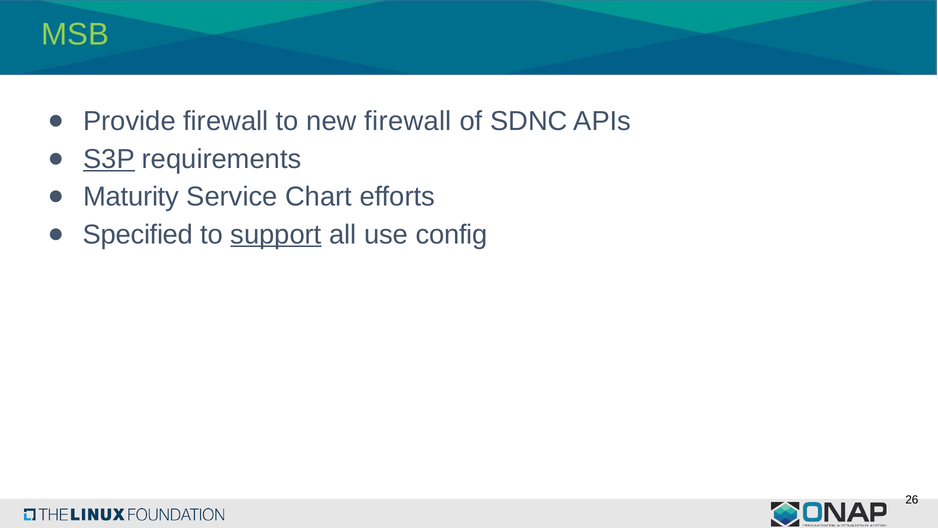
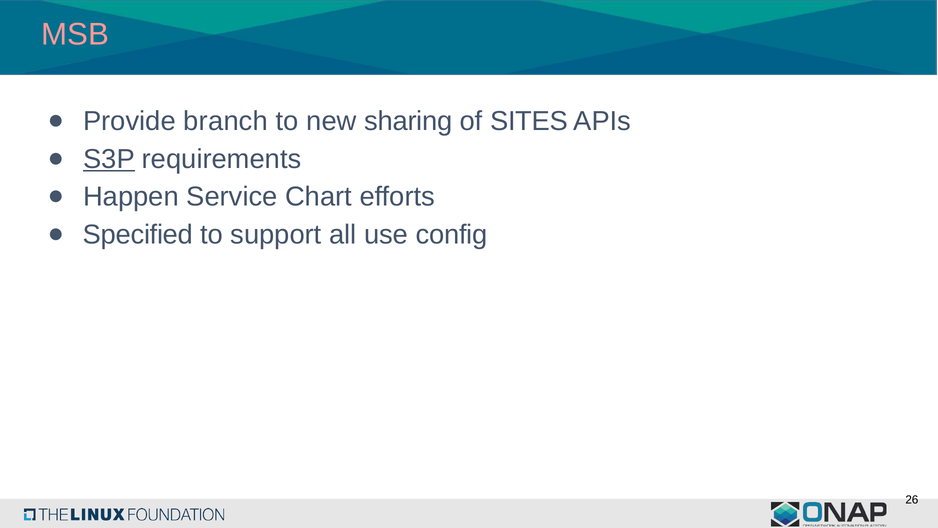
MSB colour: light green -> pink (75, 34)
Provide firewall: firewall -> branch (226, 121)
new firewall: firewall -> sharing (408, 121)
SDNC: SDNC -> SITES (529, 121)
Maturity: Maturity -> Happen (131, 197)
support underline: present -> none (276, 234)
